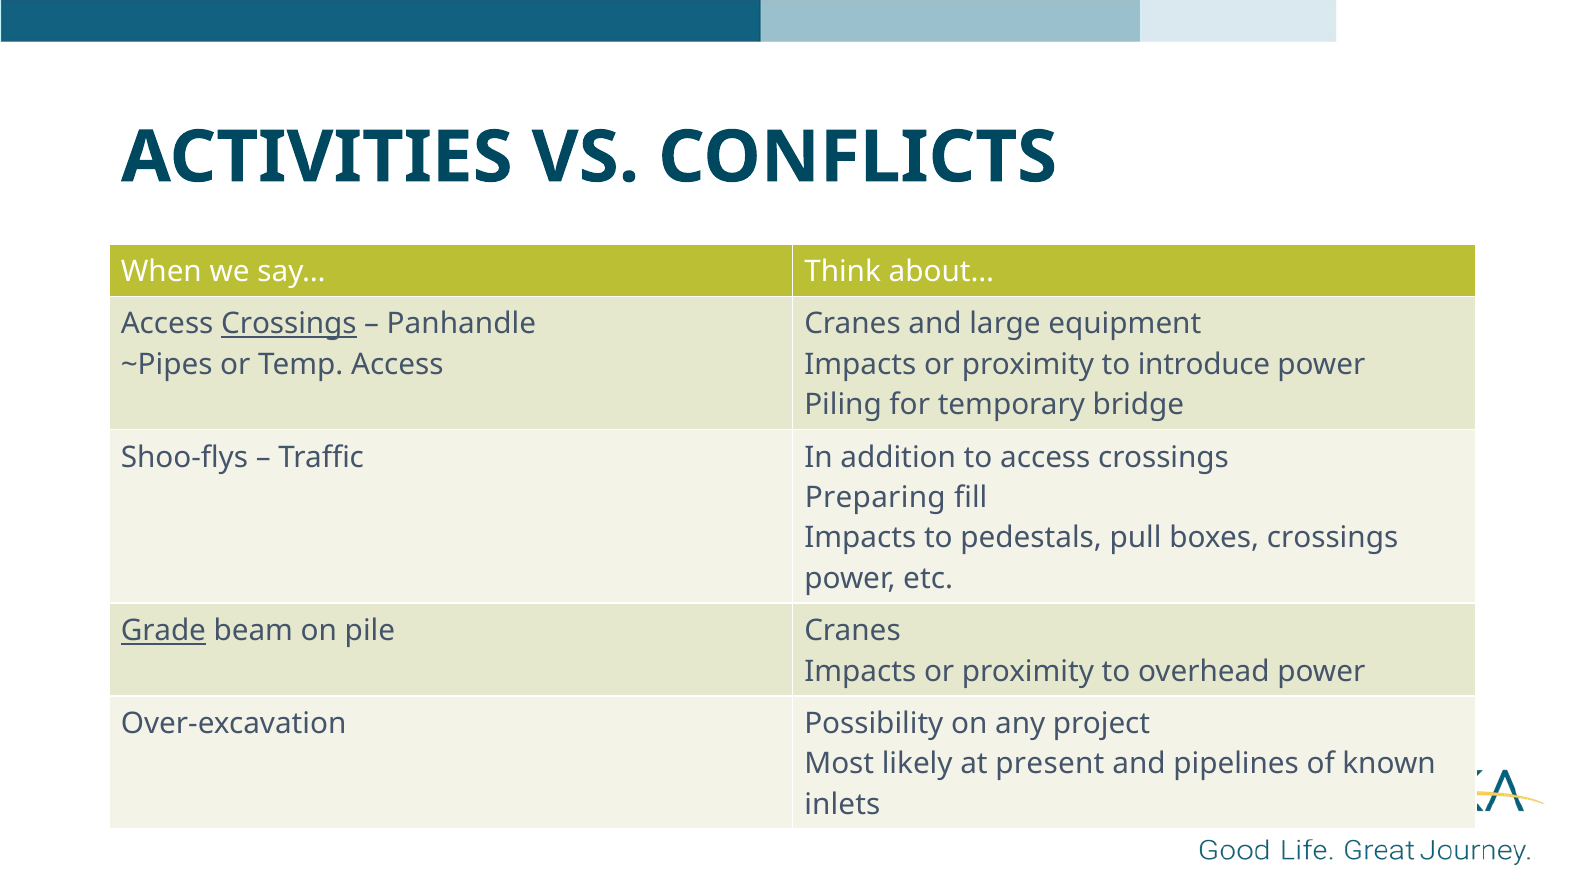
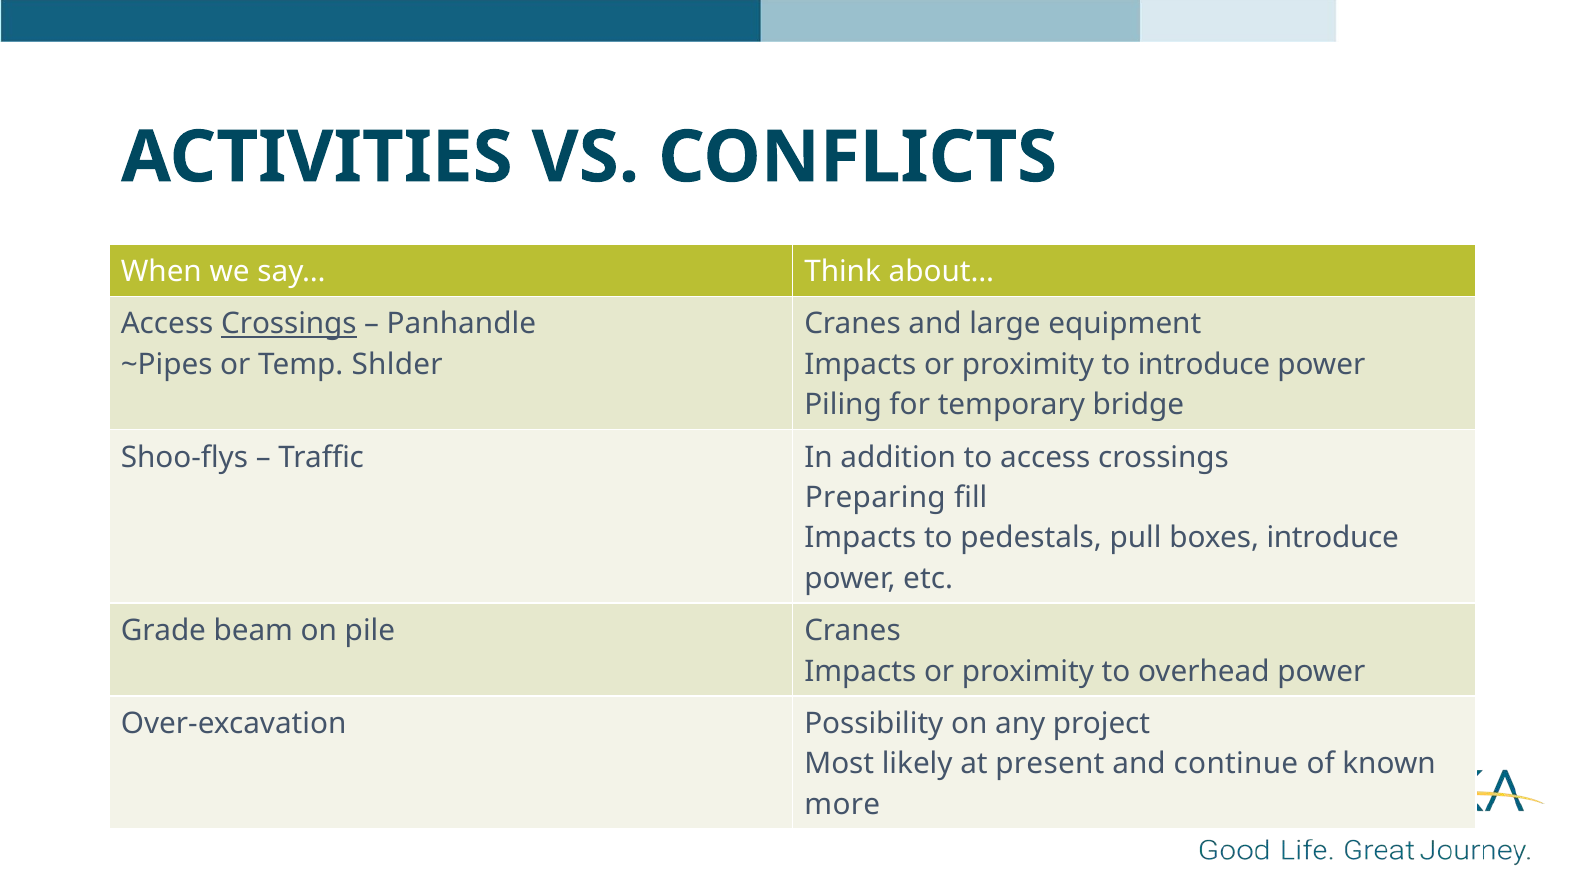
Temp Access: Access -> Shlder (397, 365)
boxes crossings: crossings -> introduce (1333, 539)
Grade underline: present -> none (163, 631)
pipelines: pipelines -> continue (1236, 765)
inlets: inlets -> more (842, 805)
